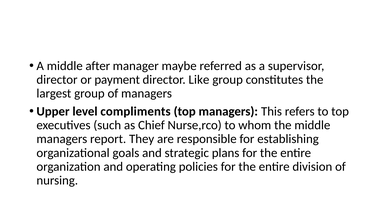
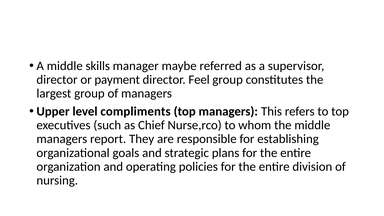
after: after -> skills (98, 66)
Like: Like -> Feel (199, 80)
